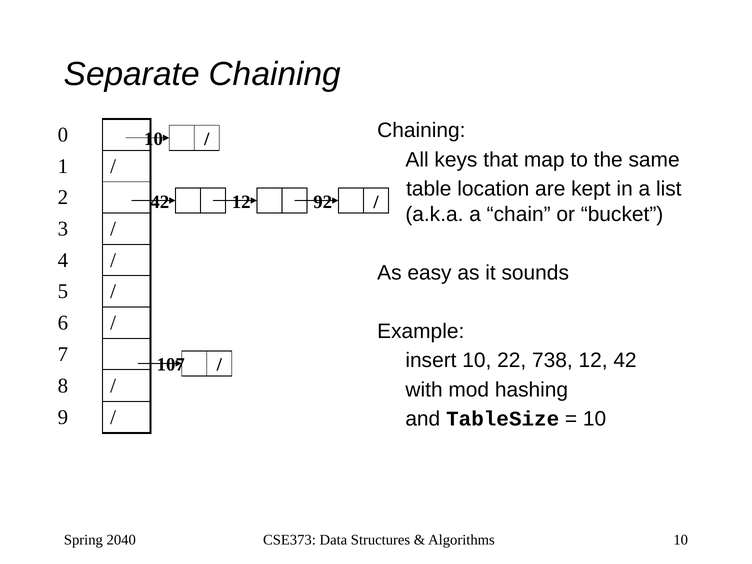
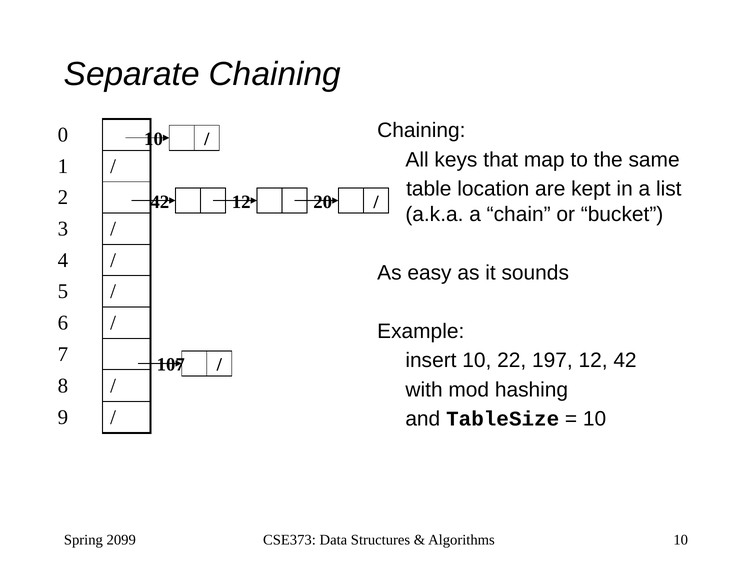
92: 92 -> 20 (323, 202)
738: 738 -> 197 (552, 360)
2040: 2040 -> 2099 (121, 540)
